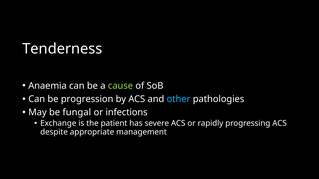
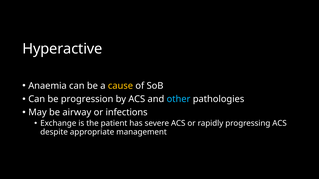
Tenderness: Tenderness -> Hyperactive (62, 49)
cause colour: light green -> yellow (120, 86)
fungal: fungal -> airway (77, 113)
